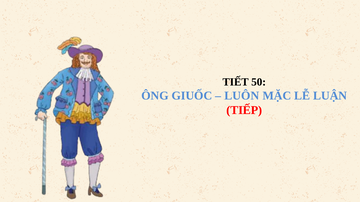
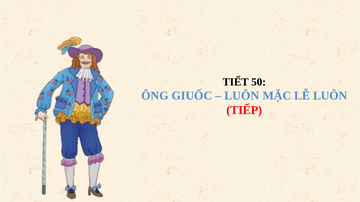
LỄ LUẬN: LUẬN -> LUÔN (330, 96)
